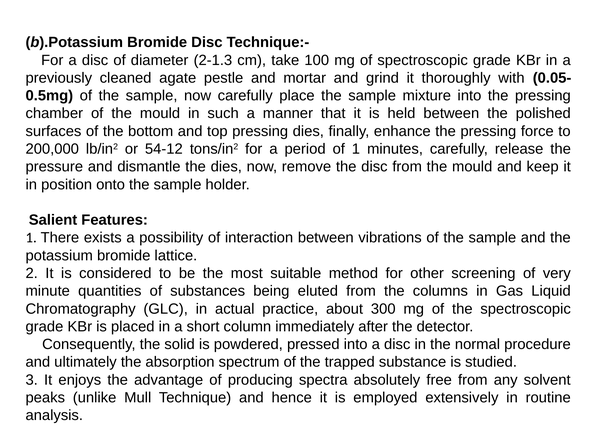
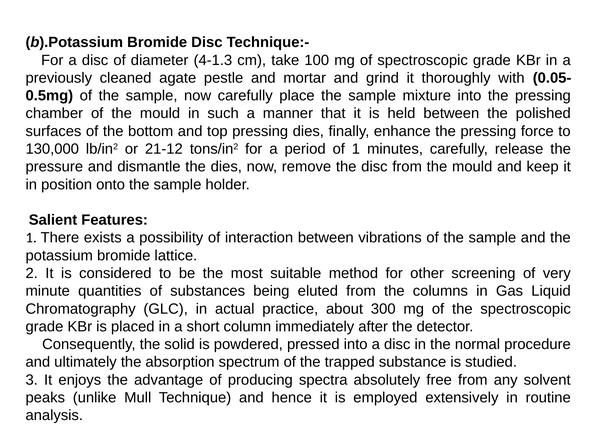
2-1.3: 2-1.3 -> 4-1.3 (213, 60)
200,000: 200,000 -> 130,000 (52, 149)
54-12: 54-12 -> 21-12 (164, 149)
